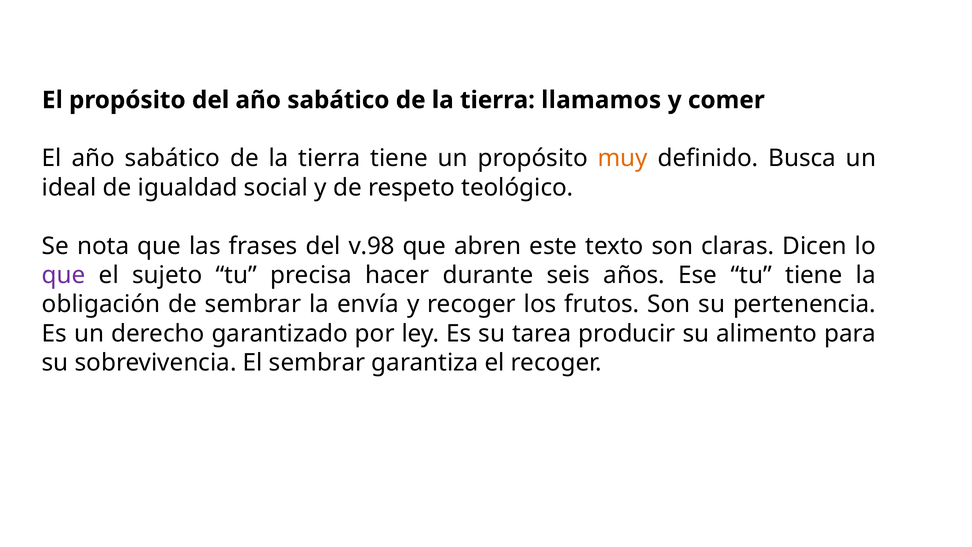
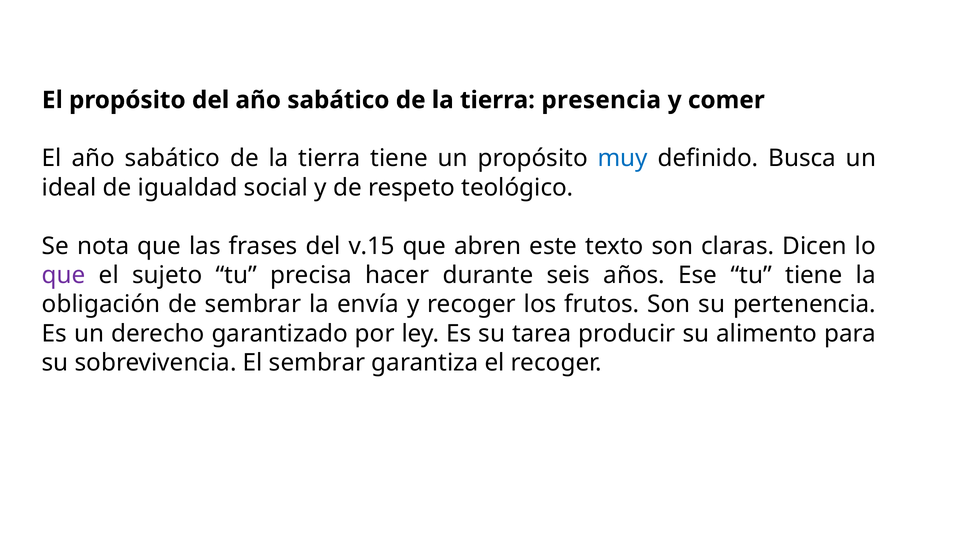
llamamos: llamamos -> presencia (601, 100)
muy colour: orange -> blue (623, 158)
v.98: v.98 -> v.15 (372, 246)
